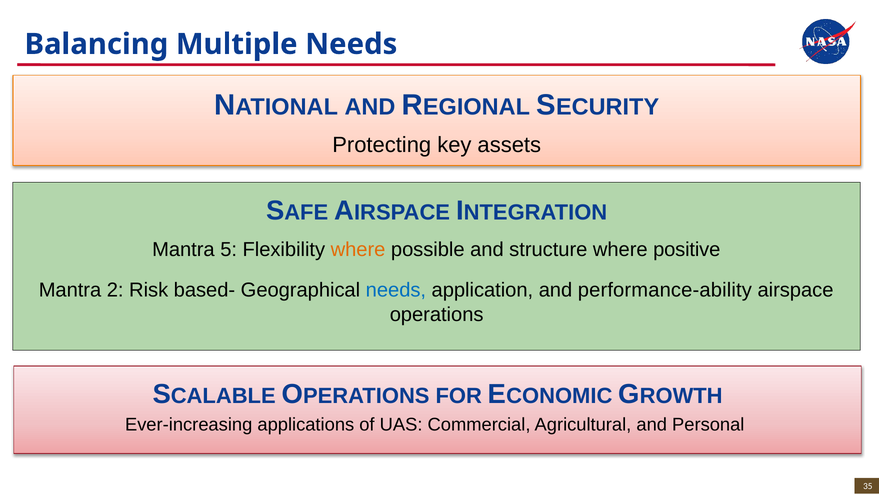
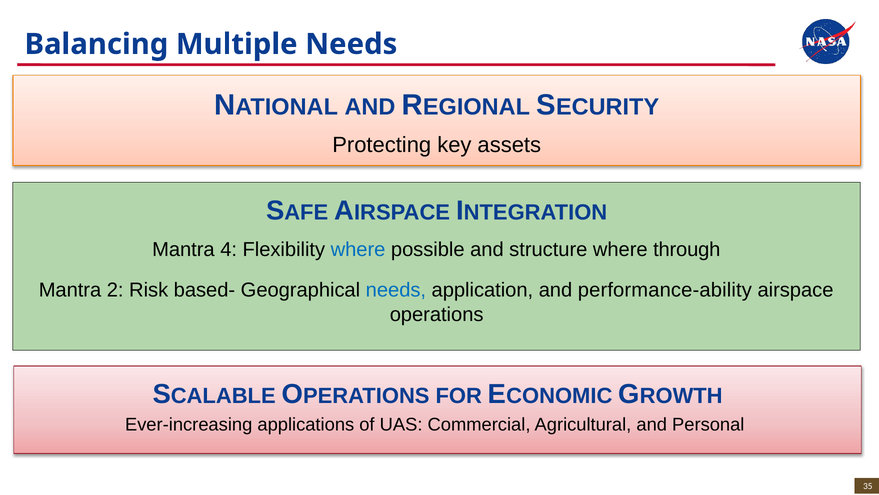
5: 5 -> 4 (229, 249)
where colour: orange -> blue (358, 249)
positive: positive -> through (687, 249)
